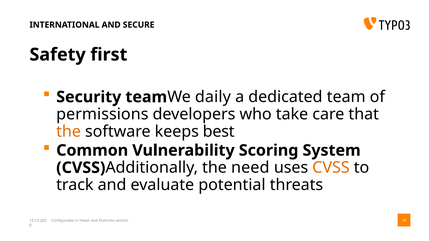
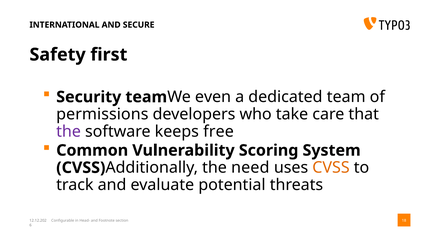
daily: daily -> even (213, 97)
the colour: orange -> purple (69, 132)
best: best -> free (219, 132)
